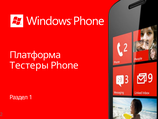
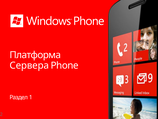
Тестеры: Тестеры -> Сервера (29, 65)
